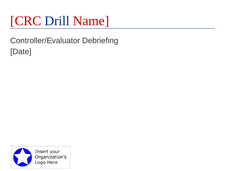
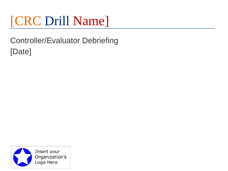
CRC colour: red -> orange (26, 21)
